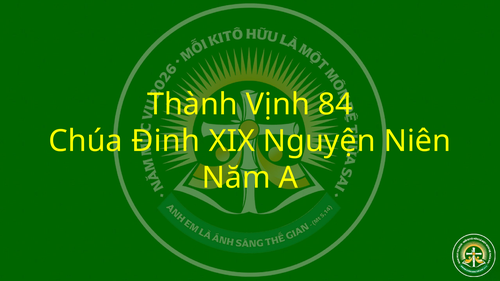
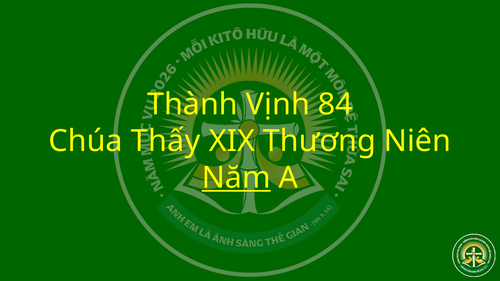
Đinh: Đinh -> Thấy (166, 141)
Nguyện: Nguyện -> Thương (319, 141)
Năm underline: none -> present (236, 178)
